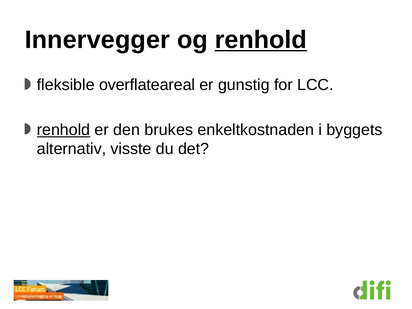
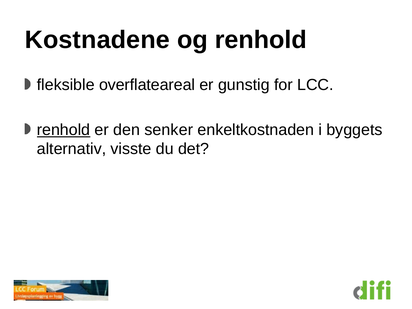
Innervegger: Innervegger -> Kostnadene (97, 40)
renhold underline: present -> none (261, 40)
brukes: brukes -> senker (169, 130)
